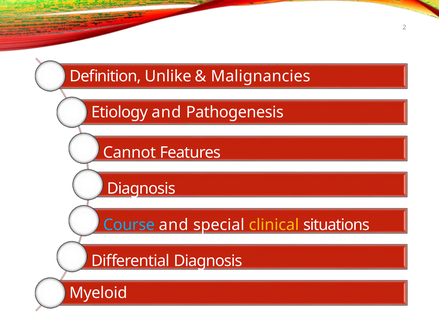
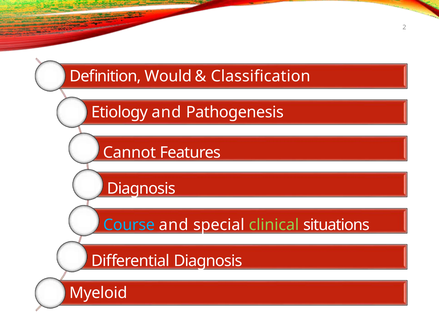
Unlike: Unlike -> Would (168, 76)
Malignancies: Malignancies -> Classification (261, 76)
clinical colour: yellow -> light green (274, 224)
